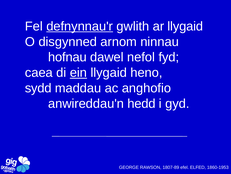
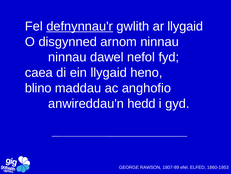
hofnau: hofnau -> ninnau (67, 57)
ein underline: present -> none (78, 72)
sydd: sydd -> blino (38, 88)
